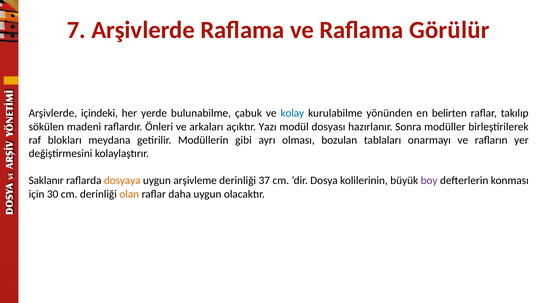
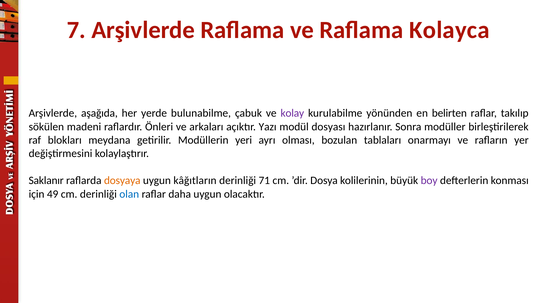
Görülür: Görülür -> Kolayca (449, 30)
içindeki: içindeki -> aşağıda (99, 113)
kolay colour: blue -> purple (292, 113)
gibi: gibi -> yeri (244, 140)
arşivleme: arşivleme -> kâğıtların (195, 180)
37: 37 -> 71 (264, 180)
30: 30 -> 49 (53, 194)
olan colour: orange -> blue (129, 194)
